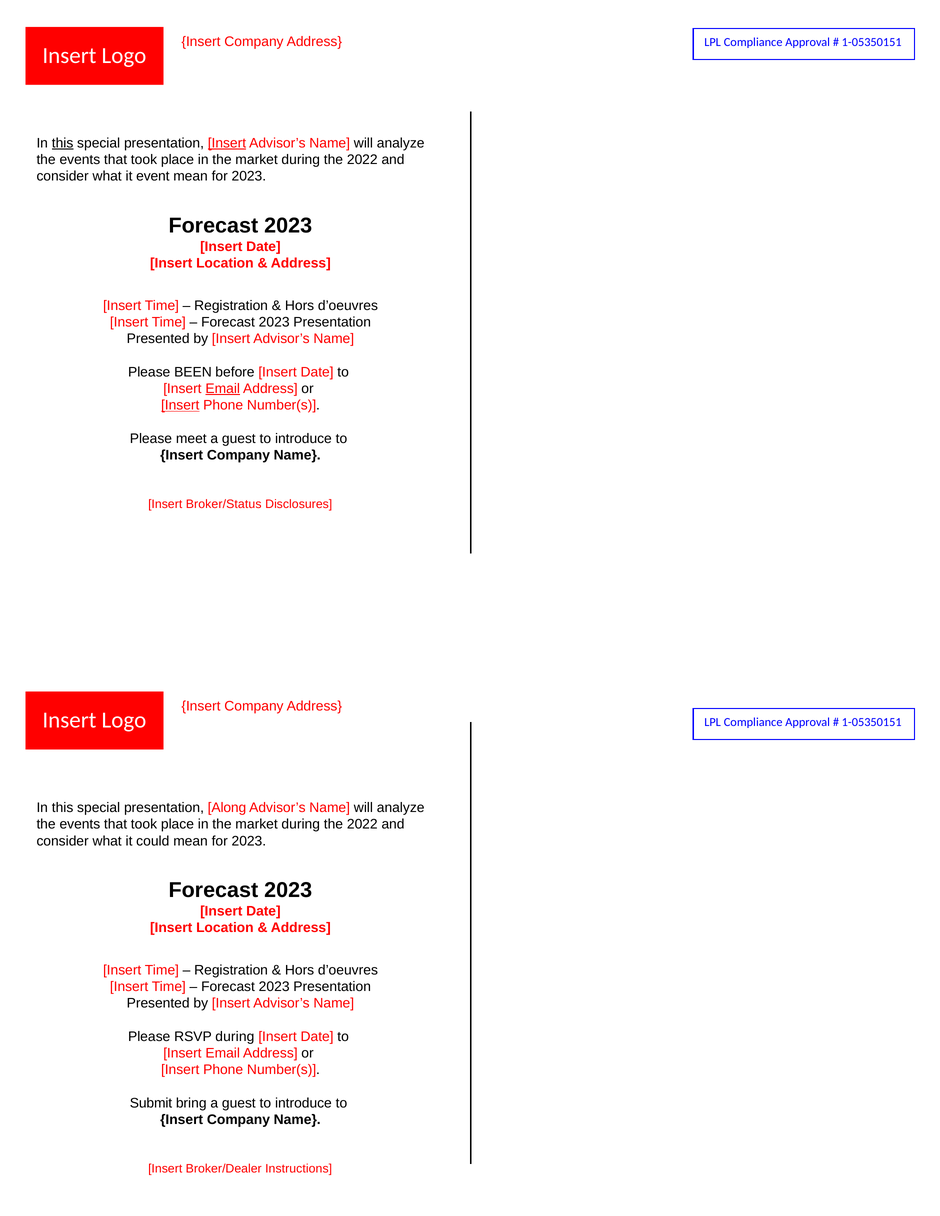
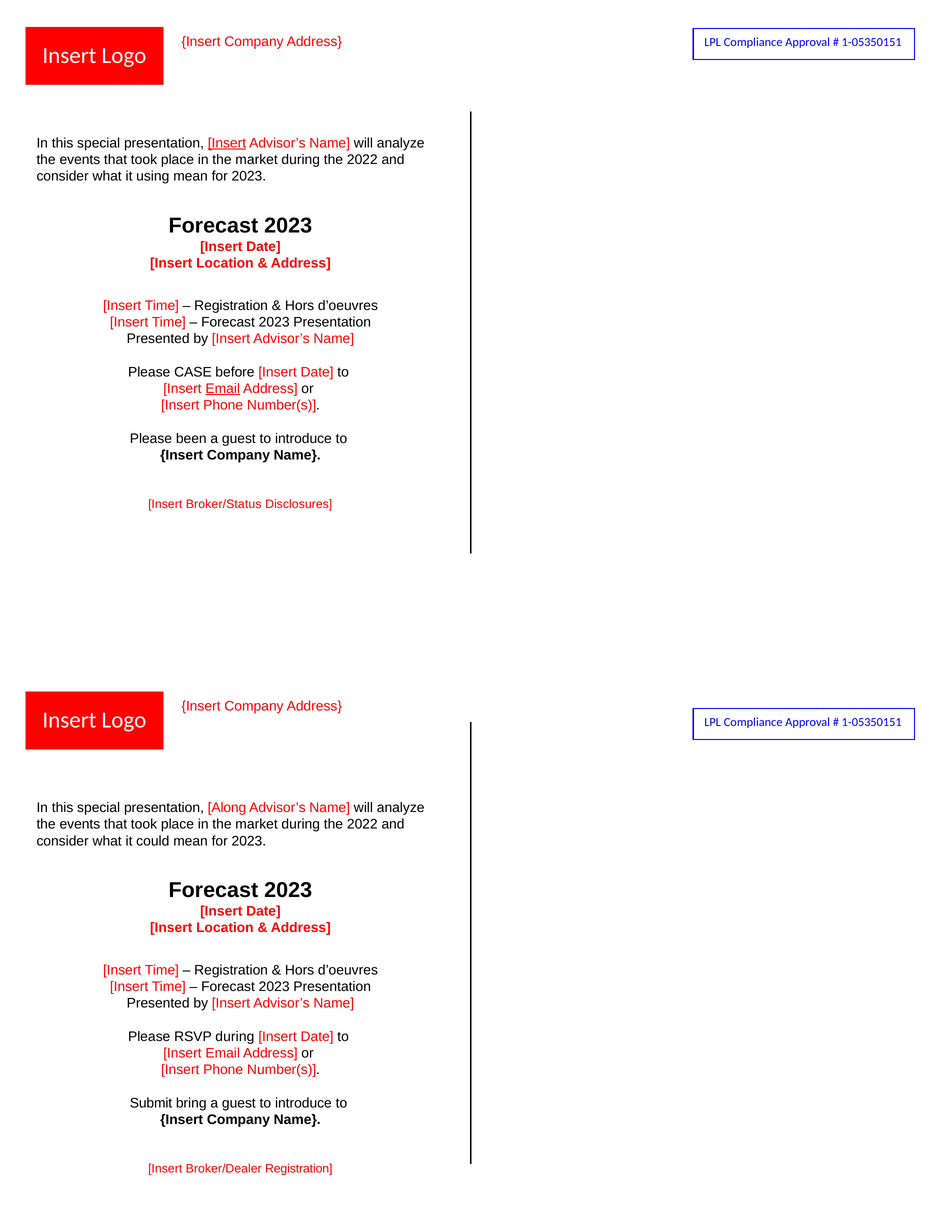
this underline: present -> none (63, 143)
event: event -> using (153, 176)
BEEN: BEEN -> CASE (193, 372)
Insert underline: present -> none (180, 405)
meet: meet -> been (191, 439)
Broker/Dealer Instructions: Instructions -> Registration (299, 1169)
